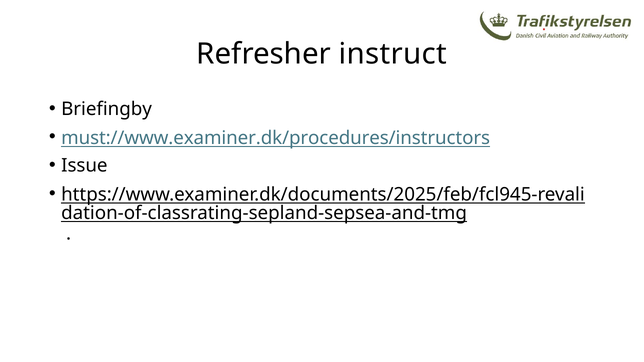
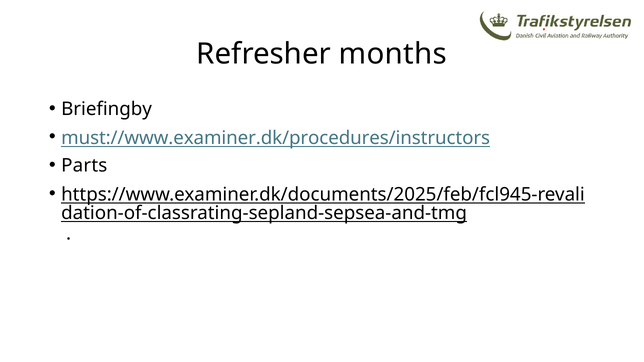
instruct: instruct -> months (393, 54)
Issue: Issue -> Parts (84, 166)
